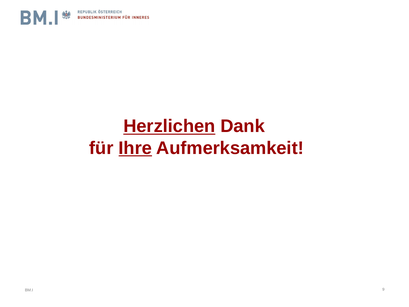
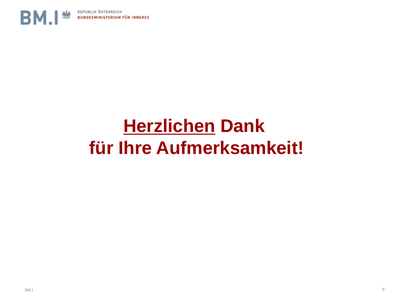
Ihre underline: present -> none (135, 148)
